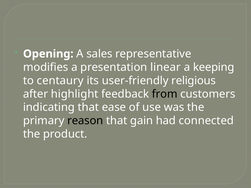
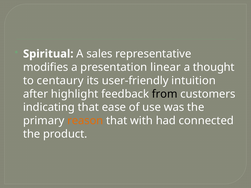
Opening: Opening -> Spiritual (48, 54)
keeping: keeping -> thought (214, 67)
religious: religious -> intuition (194, 81)
reason colour: black -> orange (85, 121)
gain: gain -> with (142, 121)
